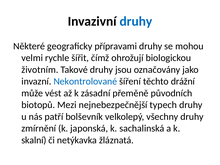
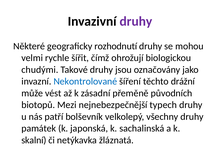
druhy colour: blue -> purple (136, 21)
přípravami: přípravami -> rozhodnutí (116, 46)
životním: životním -> chudými (40, 70)
zmírnění: zmírnění -> památek (39, 128)
